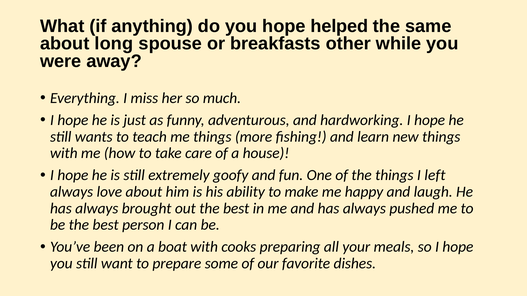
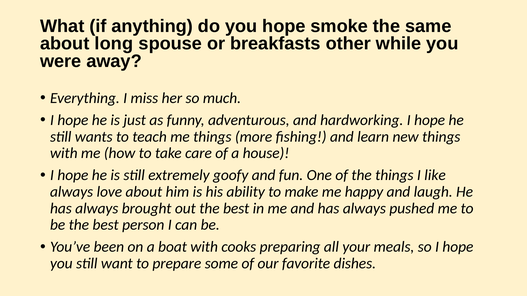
helped: helped -> smoke (339, 26)
left: left -> like (435, 176)
